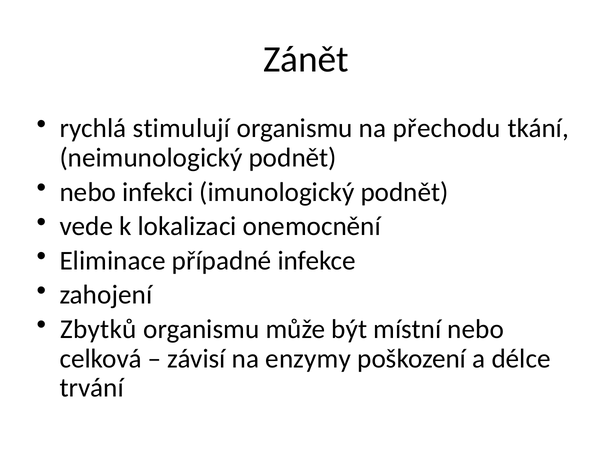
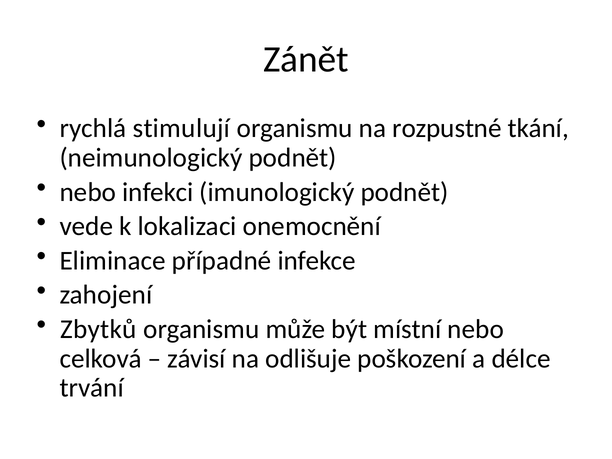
přechodu: přechodu -> rozpustné (447, 128)
enzymy: enzymy -> odlišuje (308, 359)
